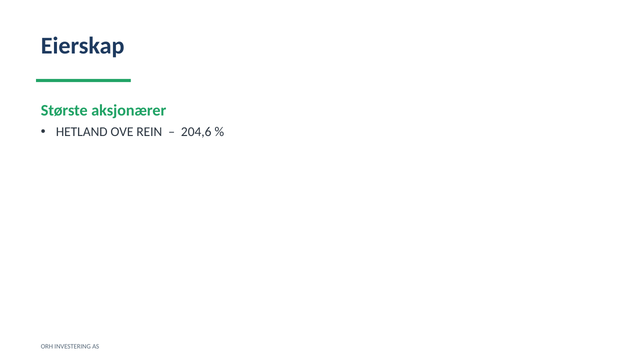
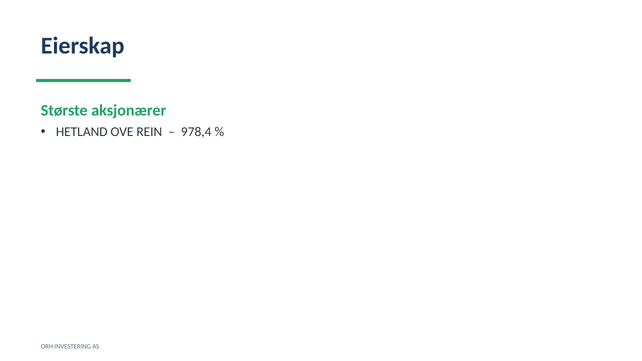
204,6: 204,6 -> 978,4 (196, 132)
